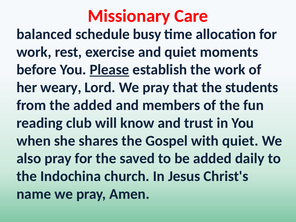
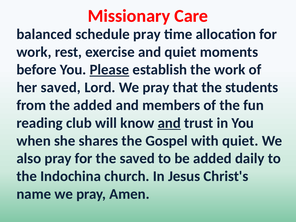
schedule busy: busy -> pray (147, 34)
her weary: weary -> saved (61, 87)
and underline: none -> present (169, 123)
